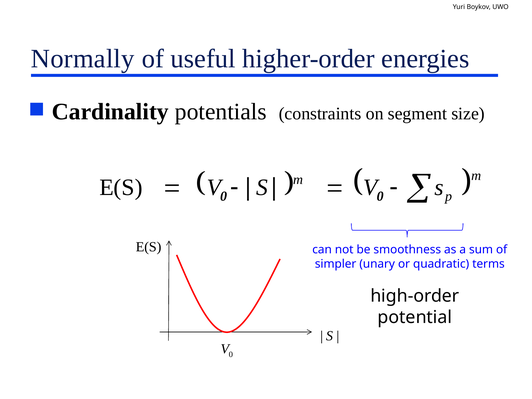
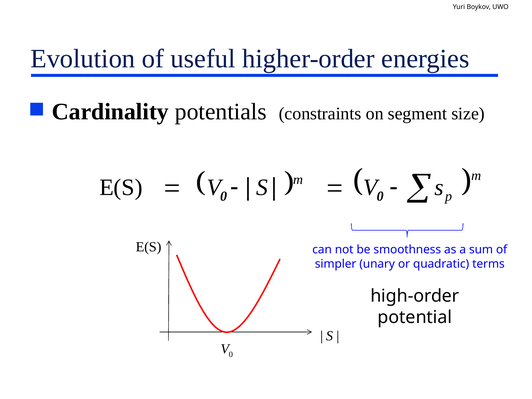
Normally: Normally -> Evolution (83, 59)
